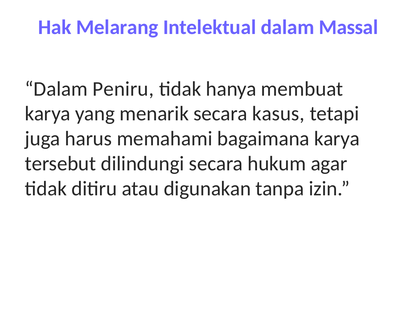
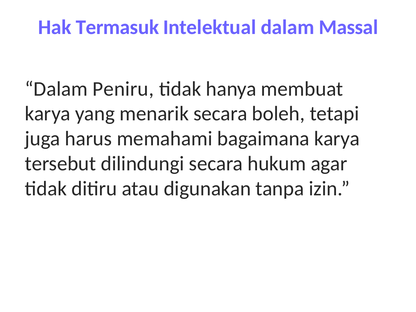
Melarang: Melarang -> Termasuk (117, 27)
kasus: kasus -> boleh (279, 114)
